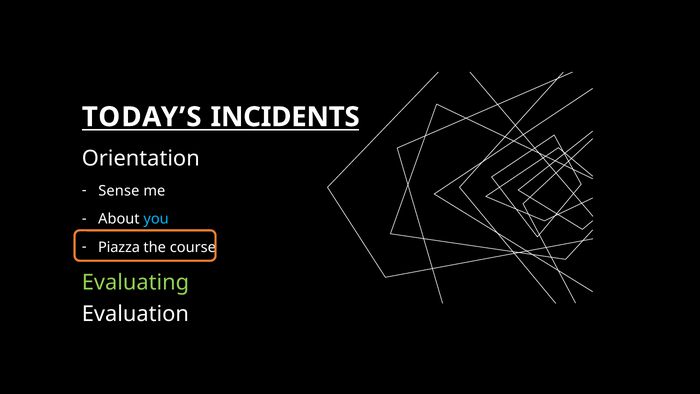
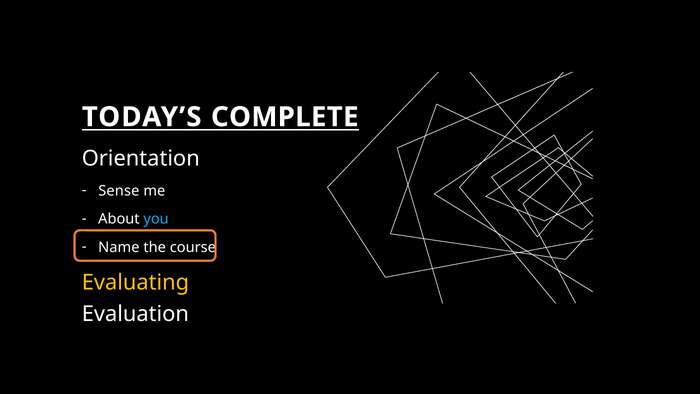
INCIDENTS: INCIDENTS -> COMPLETE (285, 117)
Piazza: Piazza -> Name (119, 247)
Evaluating colour: light green -> yellow (135, 282)
